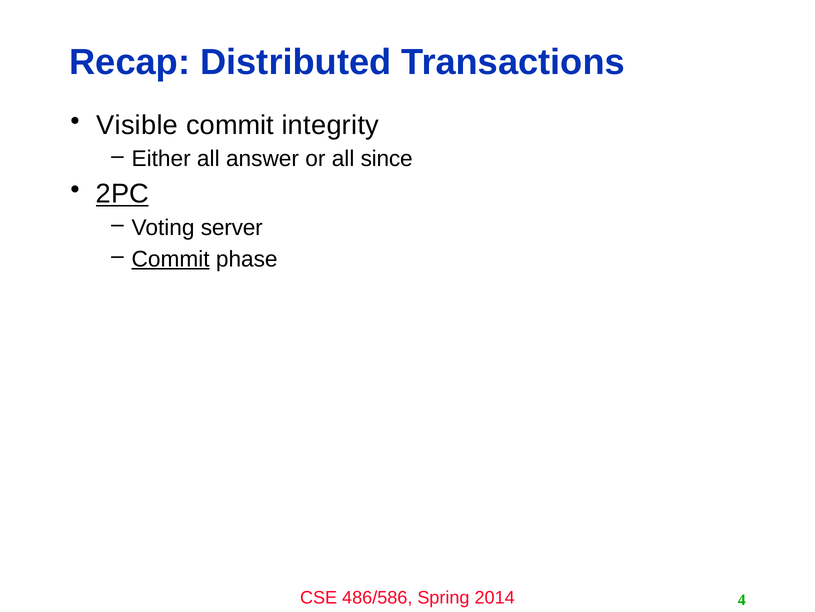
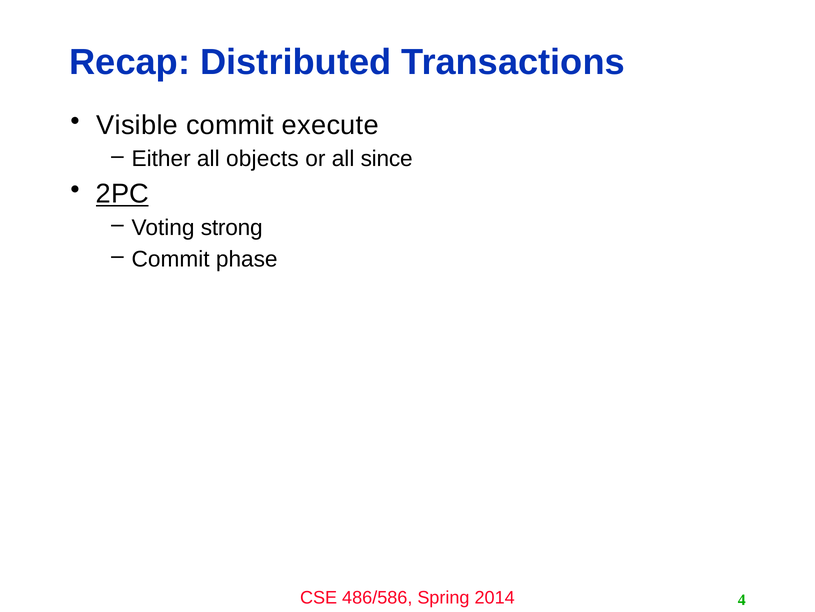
integrity: integrity -> execute (330, 125)
answer: answer -> objects (262, 159)
server: server -> strong (232, 227)
Commit underline: present -> none (171, 259)
